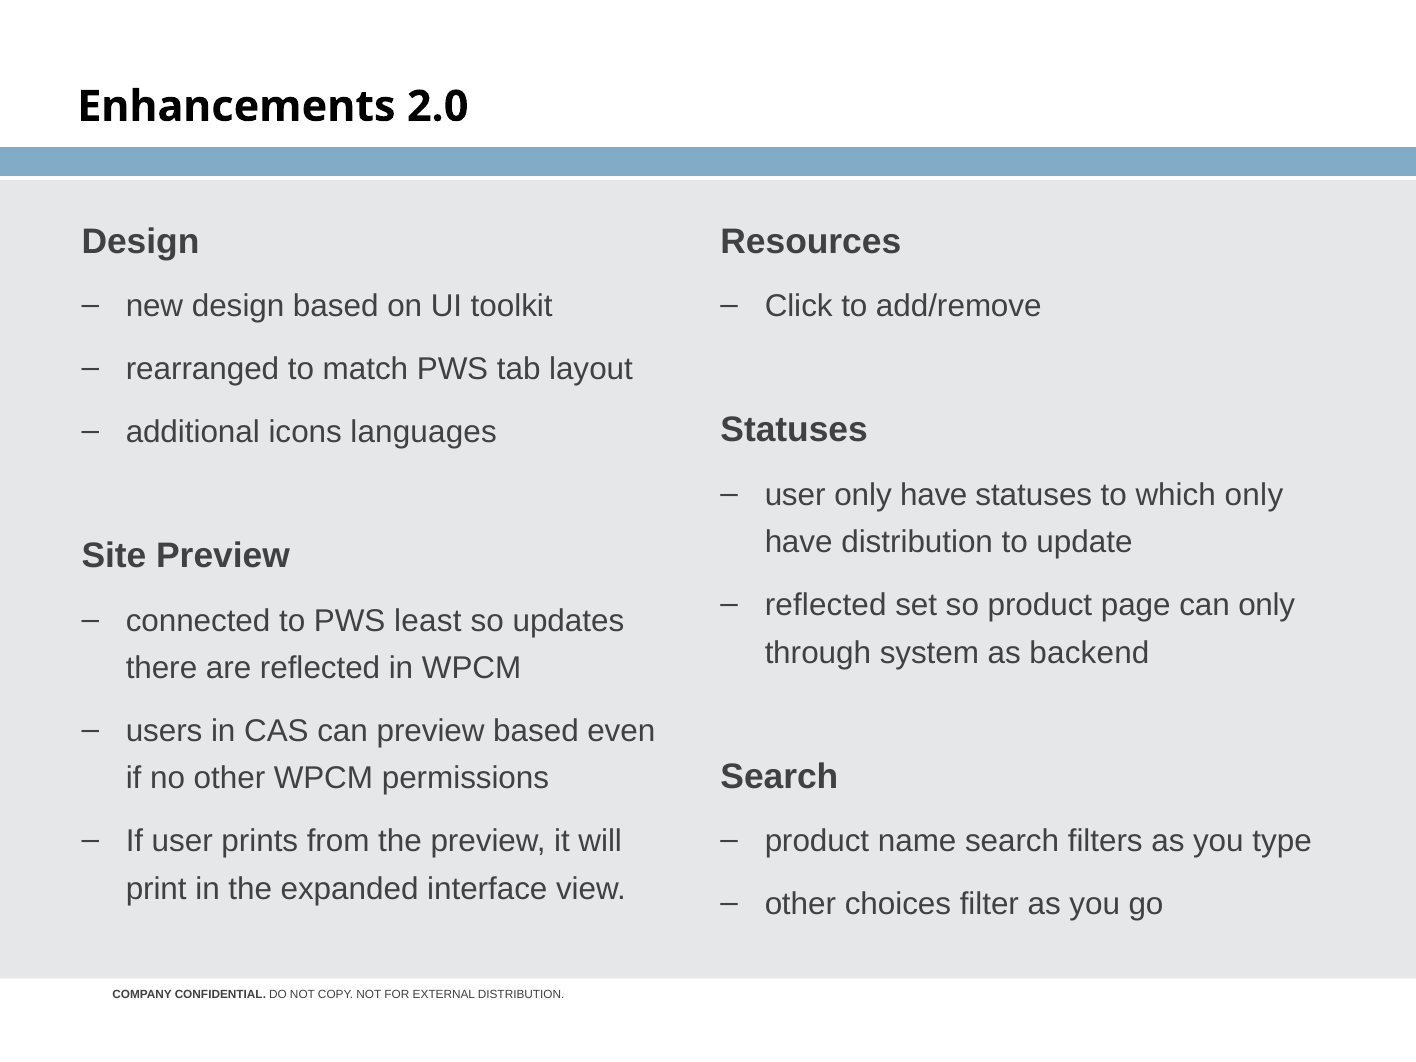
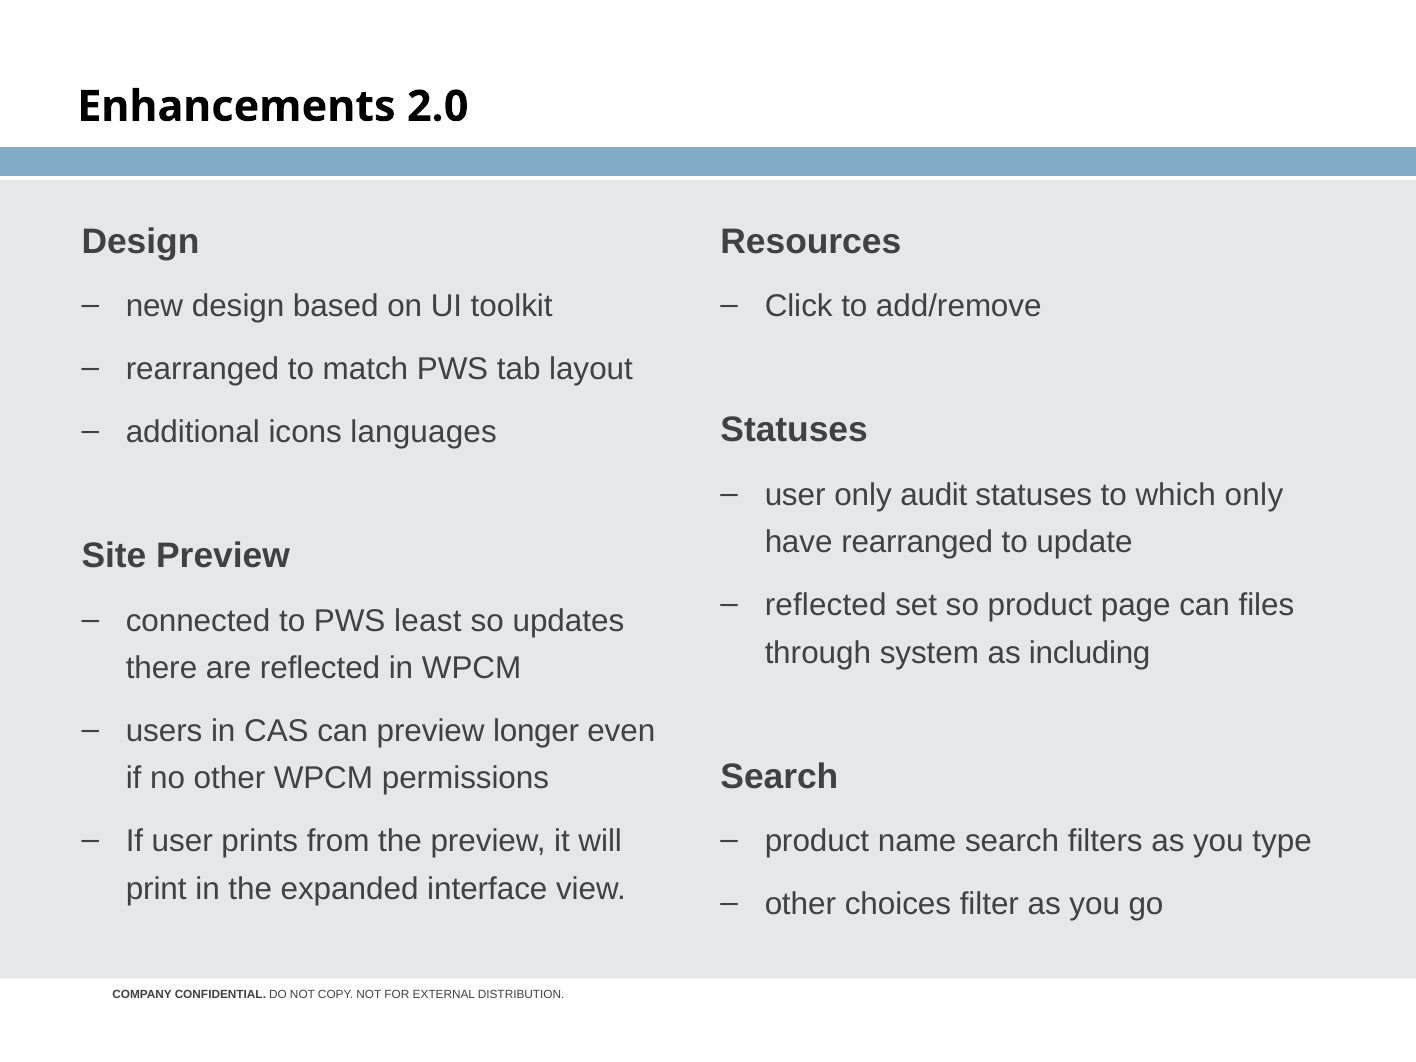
user only have: have -> audit (934, 495)
have distribution: distribution -> rearranged (917, 542)
can only: only -> files (1266, 605)
backend: backend -> including (1090, 653)
preview based: based -> longer (536, 731)
